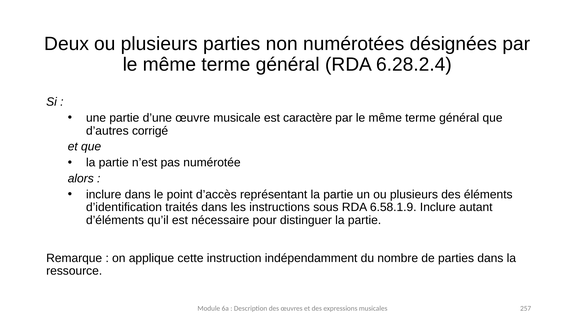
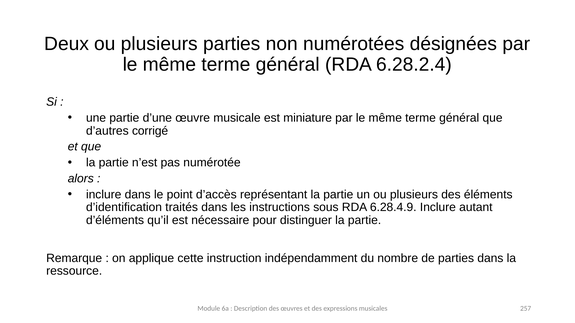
caractère: caractère -> miniature (308, 118)
6.58.1.9: 6.58.1.9 -> 6.28.4.9 (393, 208)
